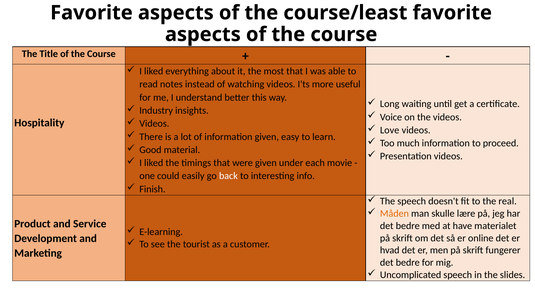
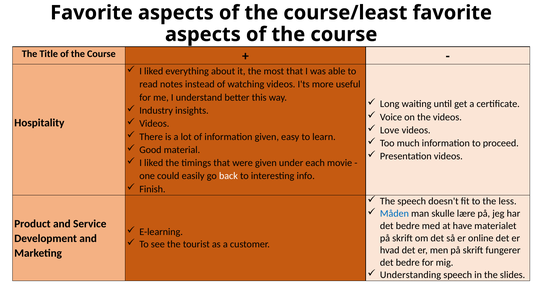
real: real -> less (508, 201)
Måden colour: orange -> blue (394, 214)
Uncomplicated: Uncomplicated -> Understanding (411, 275)
